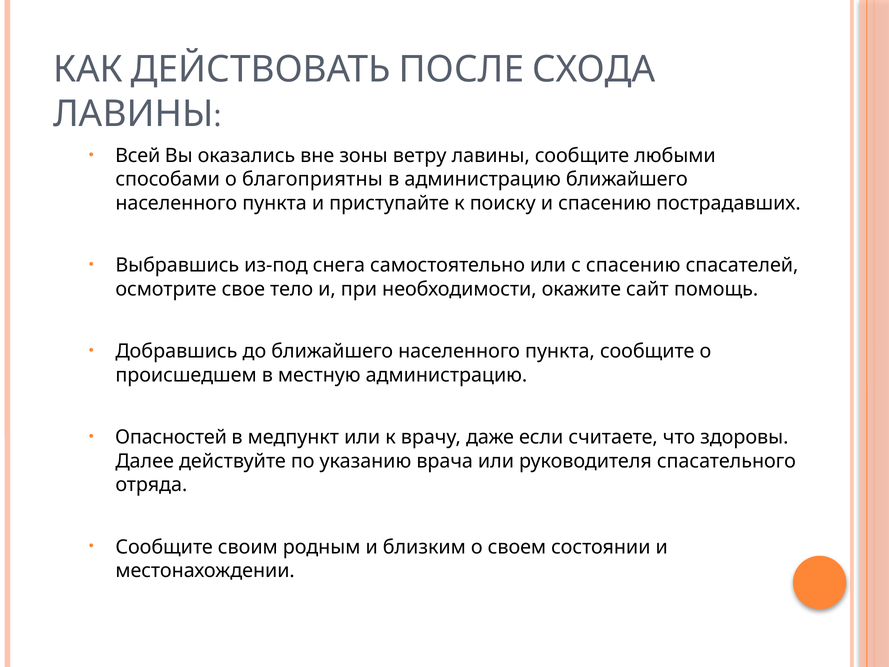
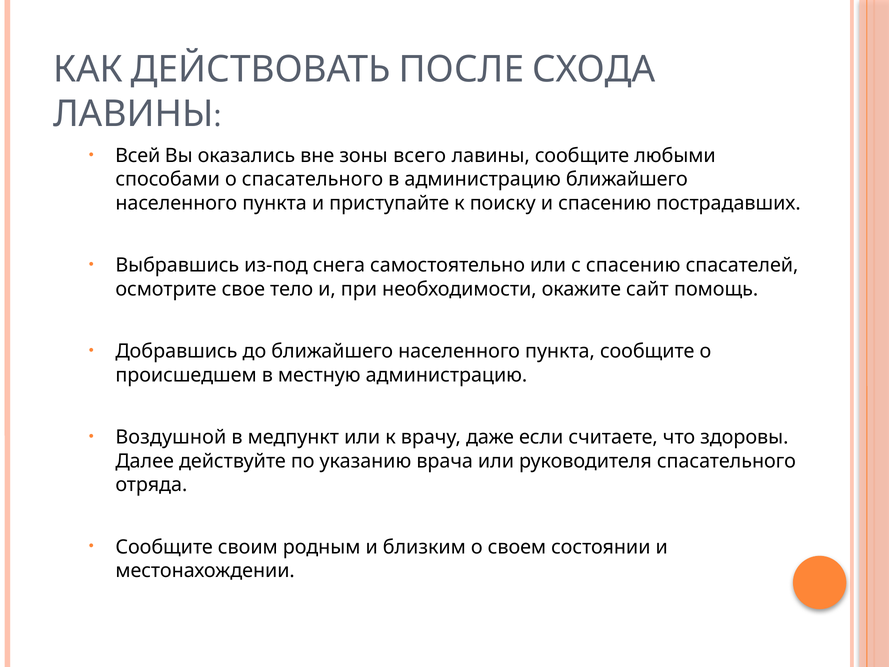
ветру: ветру -> всего (420, 156)
о благоприятны: благоприятны -> спасательного (312, 179)
Опасностей: Опасностей -> Воздушной (171, 437)
